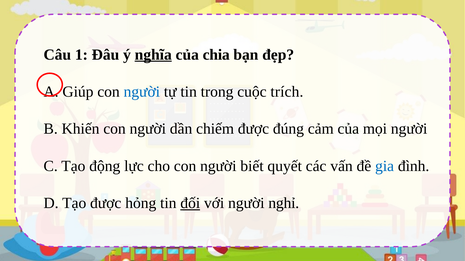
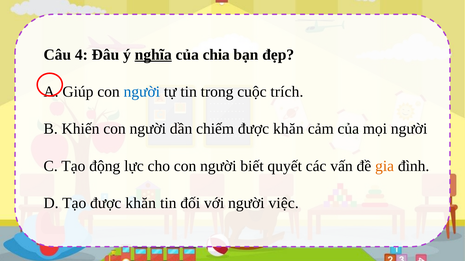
1: 1 -> 4 (81, 55)
chiếm được đúng: đúng -> khăn (288, 129)
gia colour: blue -> orange (385, 166)
Tạo được hỏng: hỏng -> khăn (141, 204)
đối underline: present -> none (190, 204)
nghỉ: nghỉ -> việc (284, 204)
